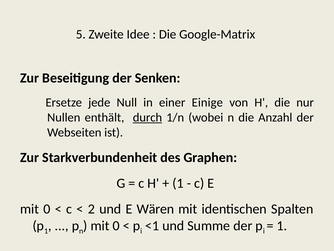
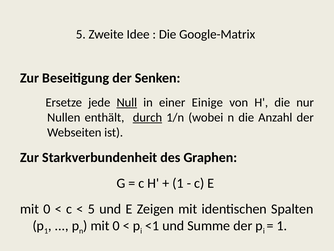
Null underline: none -> present (127, 102)
2: 2 -> 5 (91, 209)
Wären: Wären -> Zeigen (155, 209)
